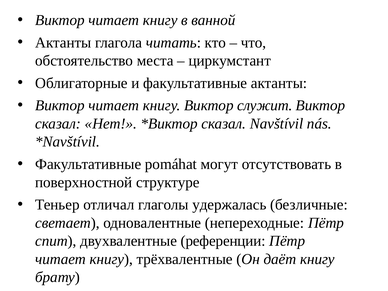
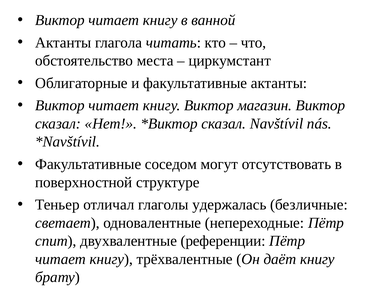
служит: служит -> магазин (265, 106)
pomáhat: pomáhat -> соседом (171, 164)
